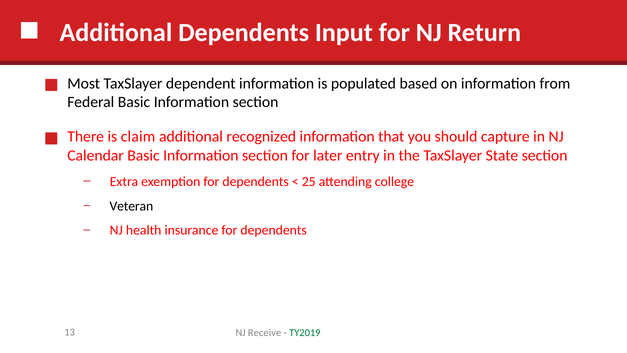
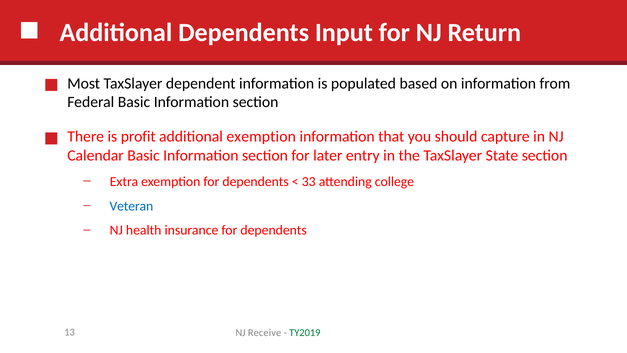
claim: claim -> profit (138, 137)
additional recognized: recognized -> exemption (261, 137)
25: 25 -> 33 (309, 181)
Veteran colour: black -> blue (131, 206)
